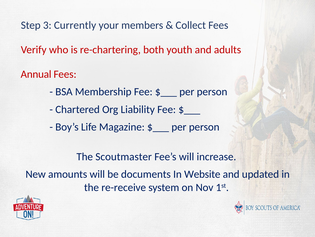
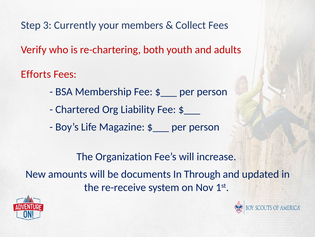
Annual: Annual -> Efforts (36, 74)
Scoutmaster: Scoutmaster -> Organization (124, 156)
Website: Website -> Through (202, 174)
